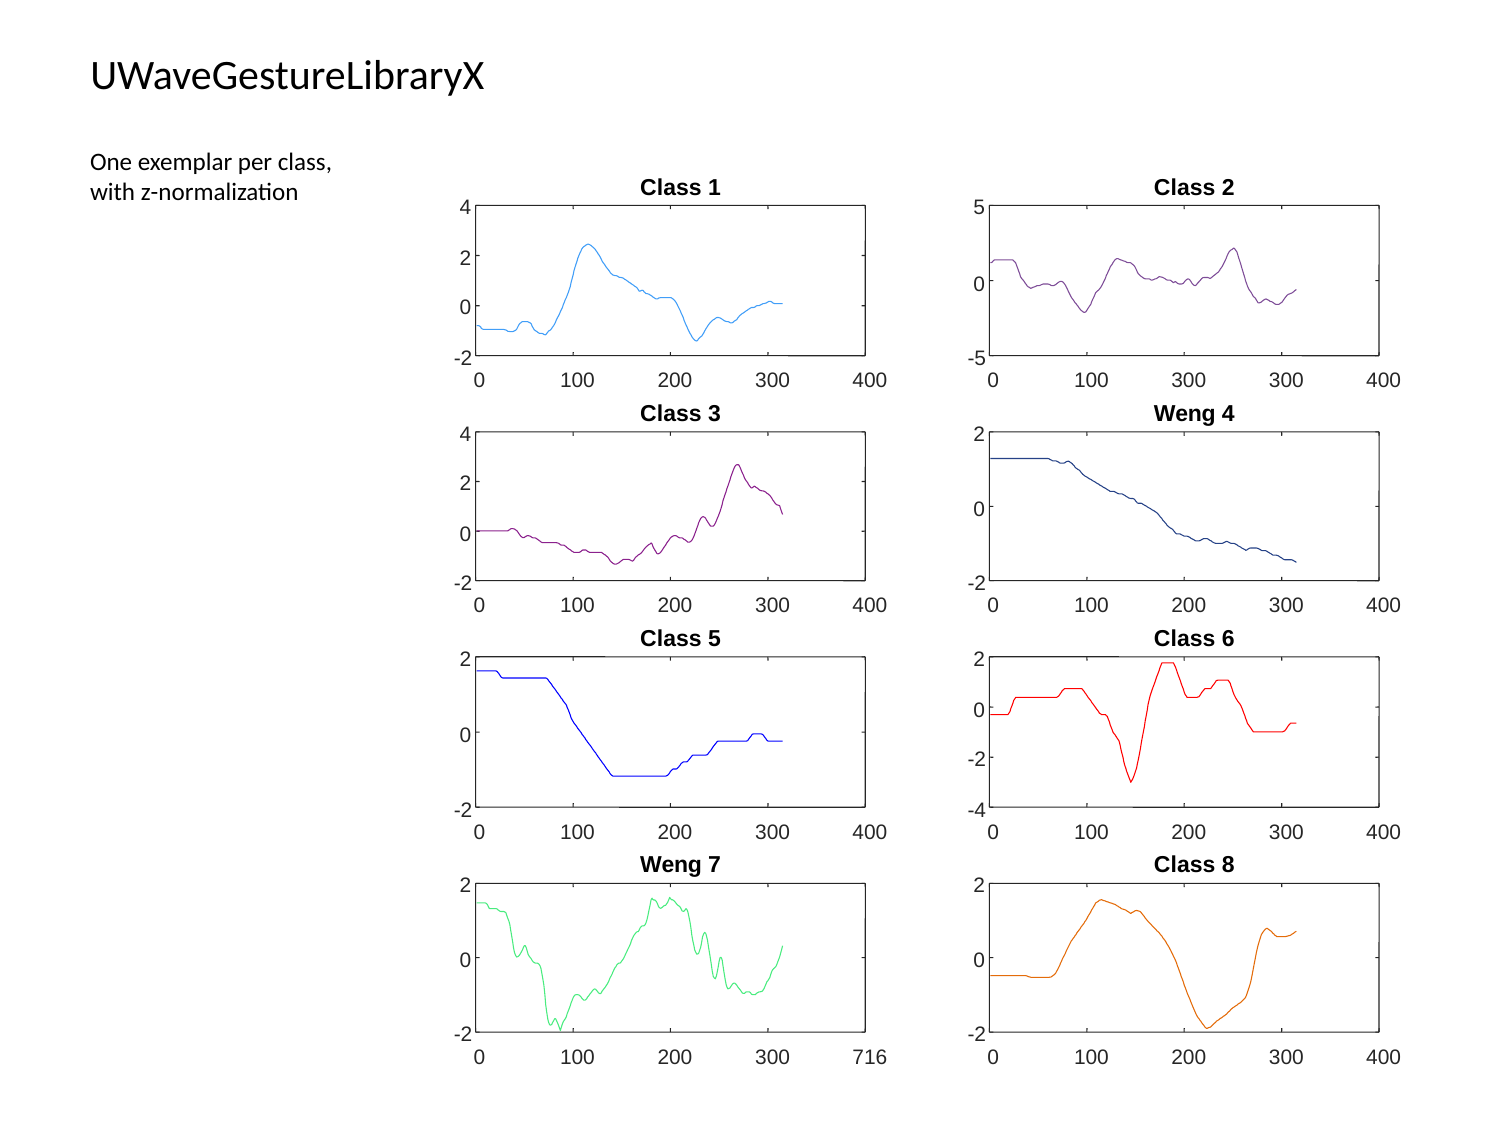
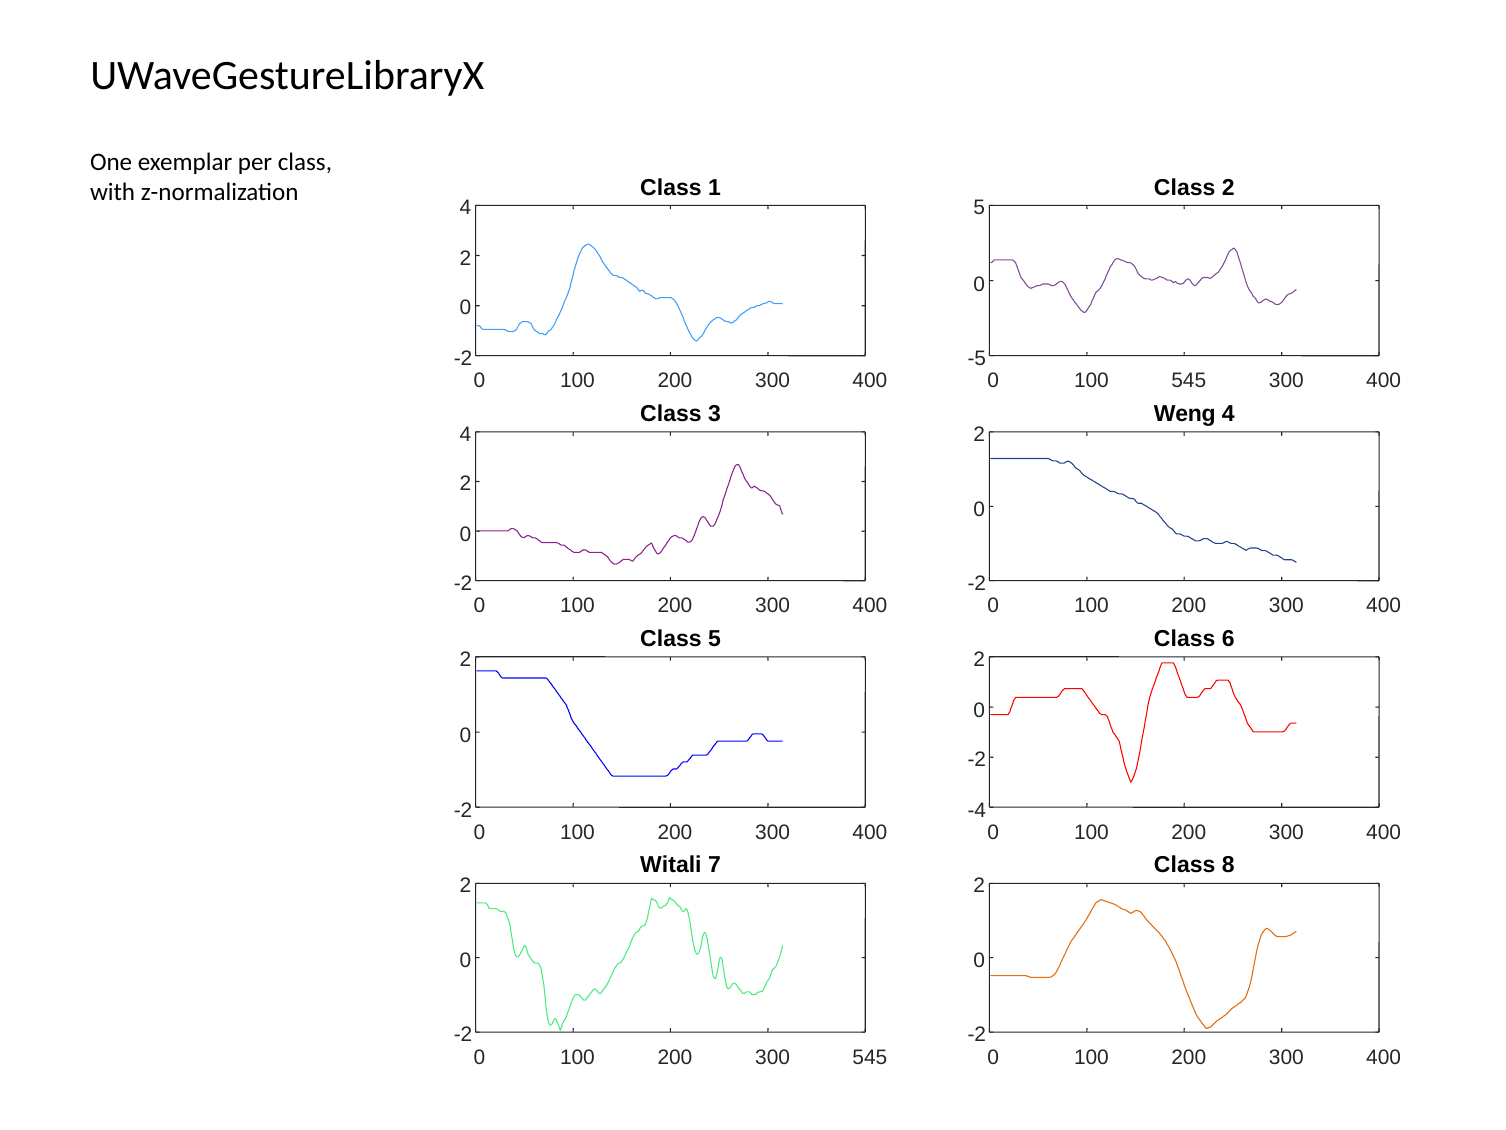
100 300: 300 -> 545 (1189, 381)
Weng: Weng -> Witali (671, 865)
300 716: 716 -> 545 (870, 1057)
